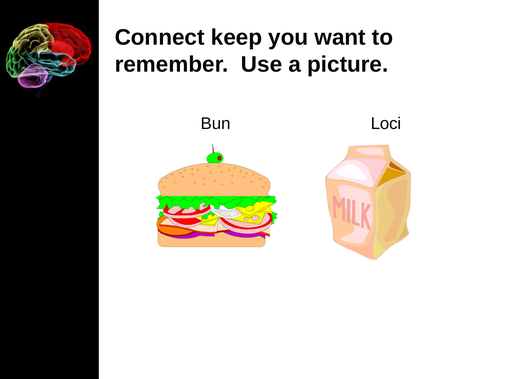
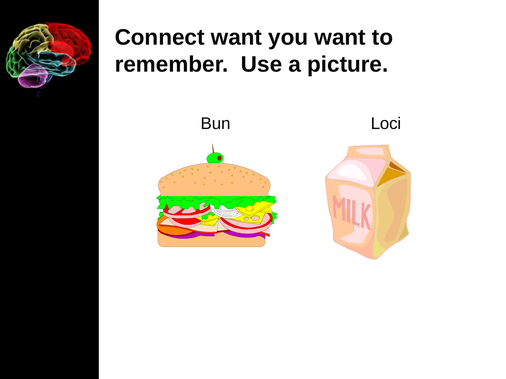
Connect keep: keep -> want (236, 37)
